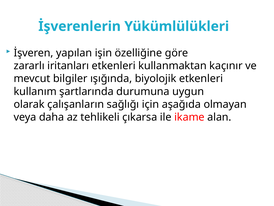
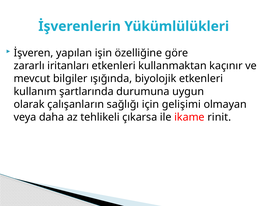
aşağıda: aşağıda -> gelişimi (181, 104)
alan: alan -> rinit (219, 117)
